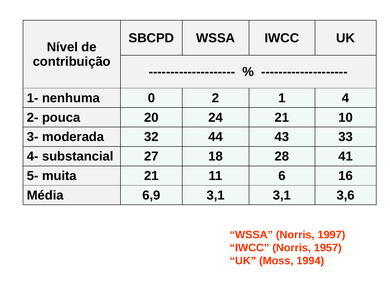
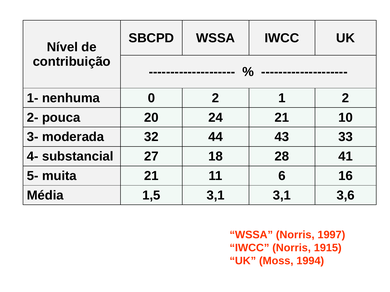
1 4: 4 -> 2 (346, 98)
6,9: 6,9 -> 1,5 (151, 196)
1957: 1957 -> 1915 (328, 248)
